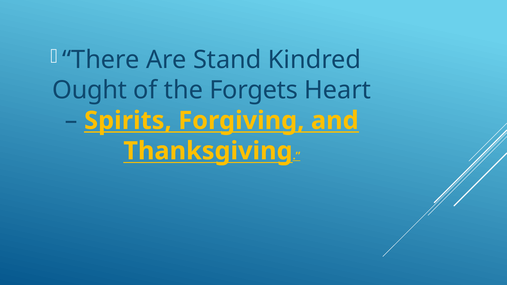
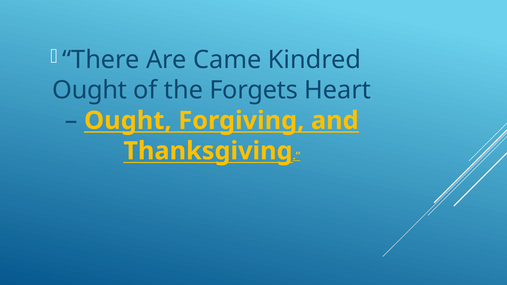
Stand: Stand -> Came (227, 60)
Spirits: Spirits -> Ought (128, 121)
